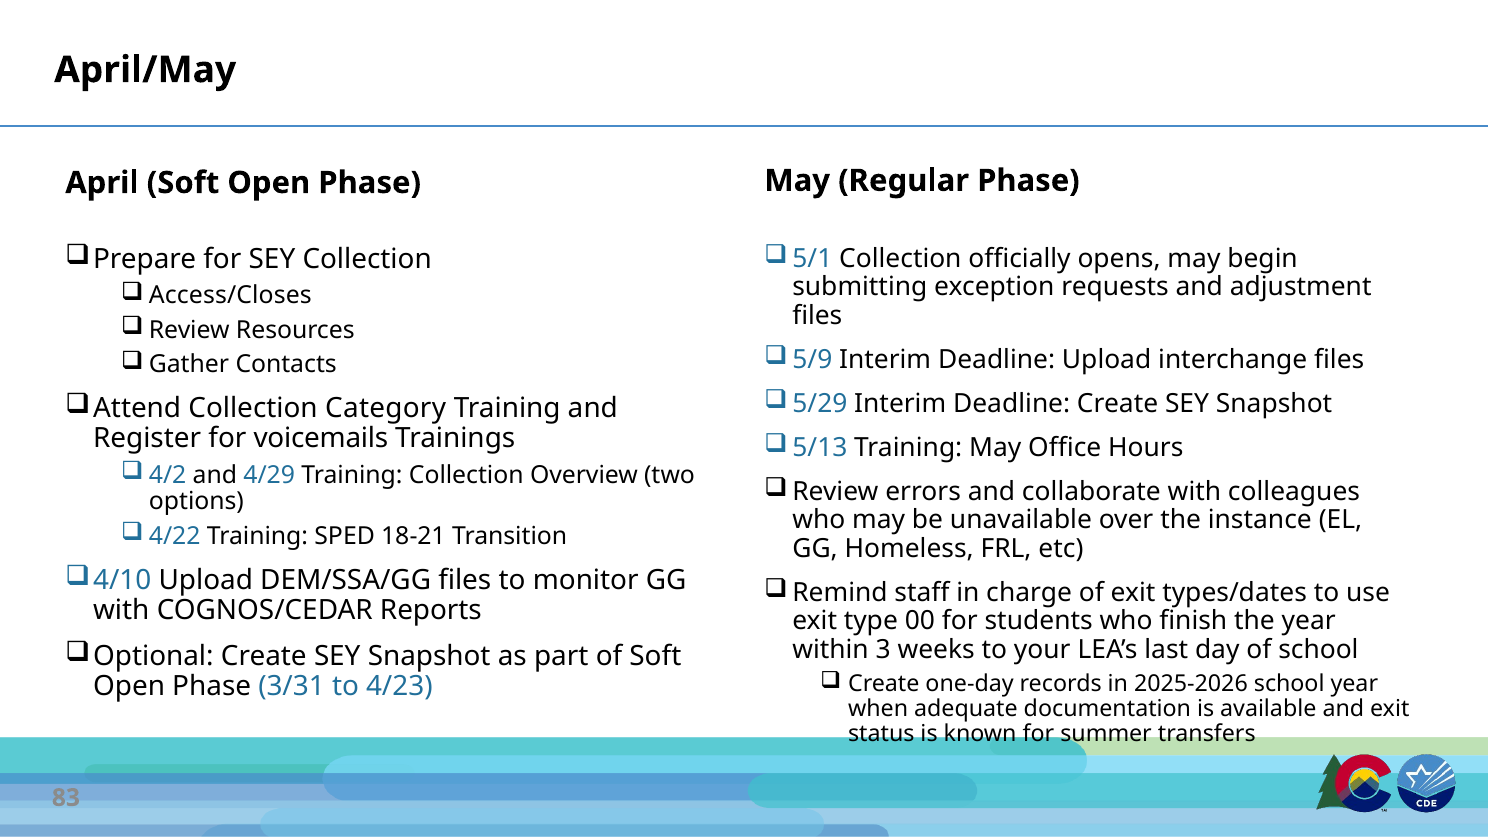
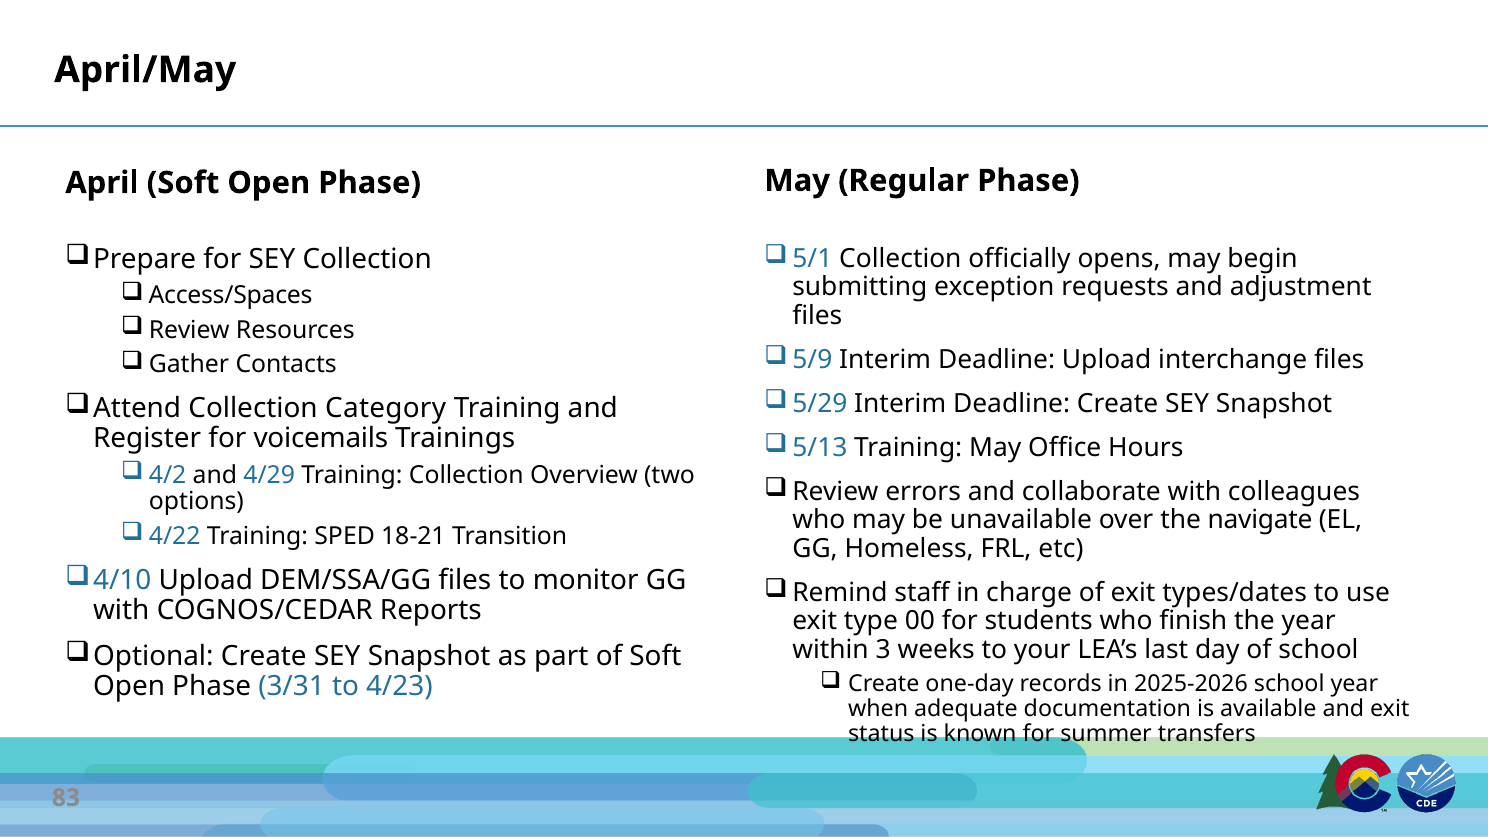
Access/Closes: Access/Closes -> Access/Spaces (231, 296)
instance: instance -> navigate (1260, 520)
